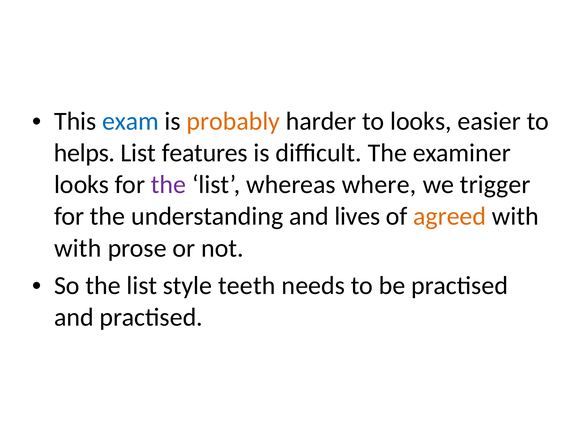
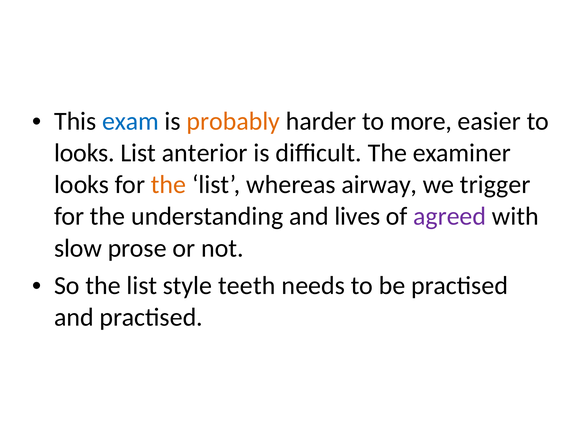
to looks: looks -> more (421, 121)
helps: helps -> looks (84, 153)
features: features -> anterior (205, 153)
the colour: purple -> orange (169, 185)
where: where -> airway (379, 185)
agreed colour: orange -> purple (450, 216)
with: with -> slow (78, 248)
